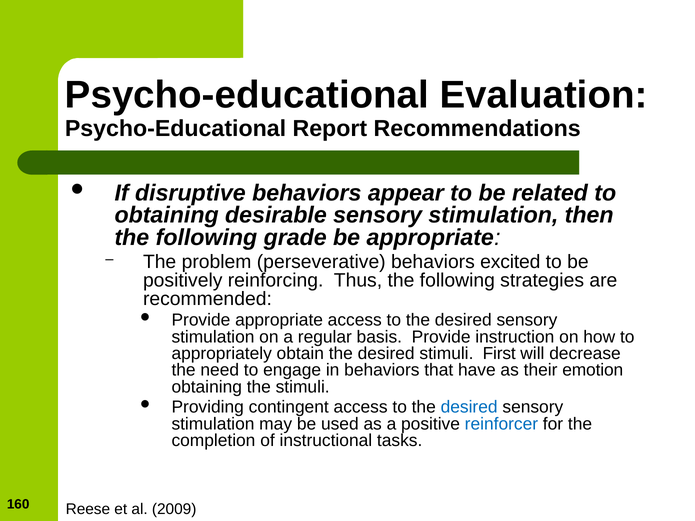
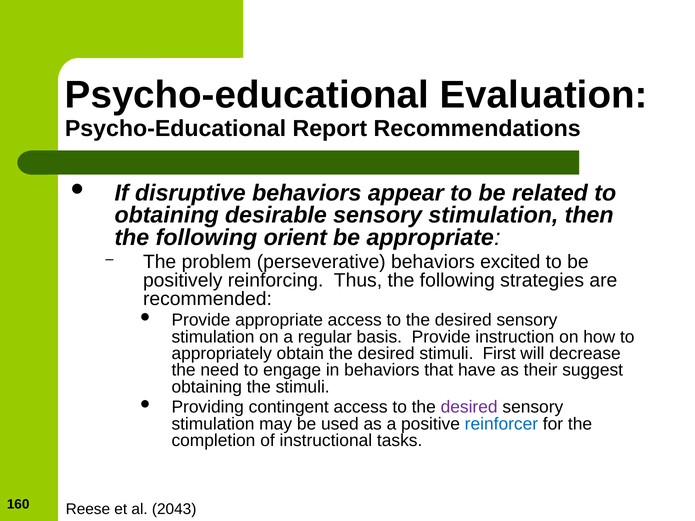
grade: grade -> orient (295, 238)
emotion: emotion -> suggest (593, 370)
desired colour: blue -> purple (469, 407)
2009: 2009 -> 2043 (174, 509)
